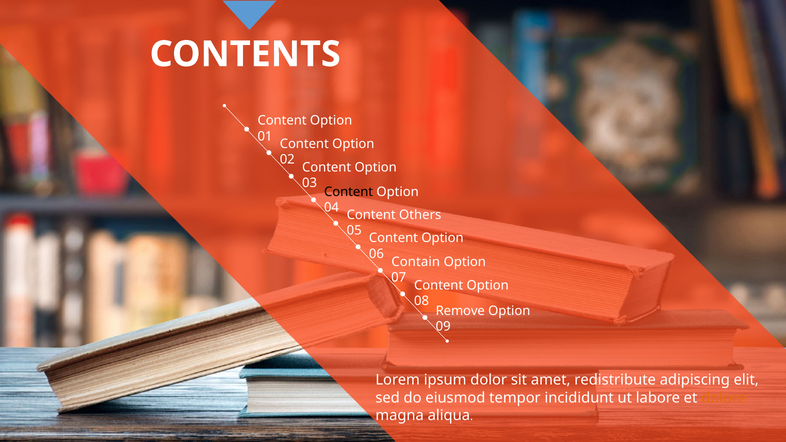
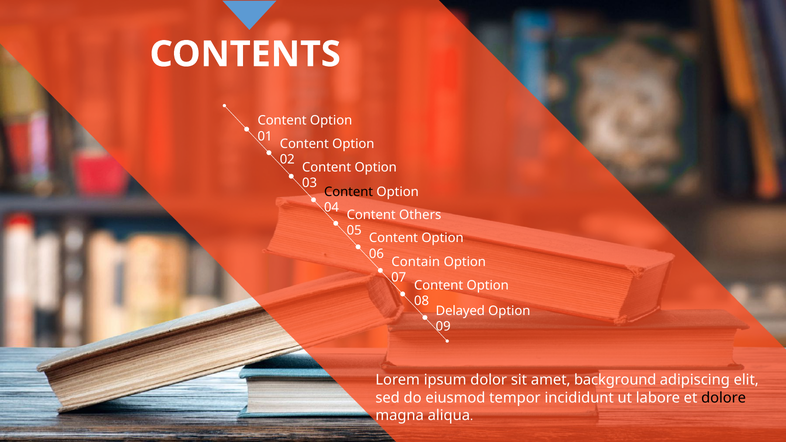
Remove: Remove -> Delayed (460, 311)
redistribute: redistribute -> background (615, 380)
dolore colour: orange -> black (724, 398)
